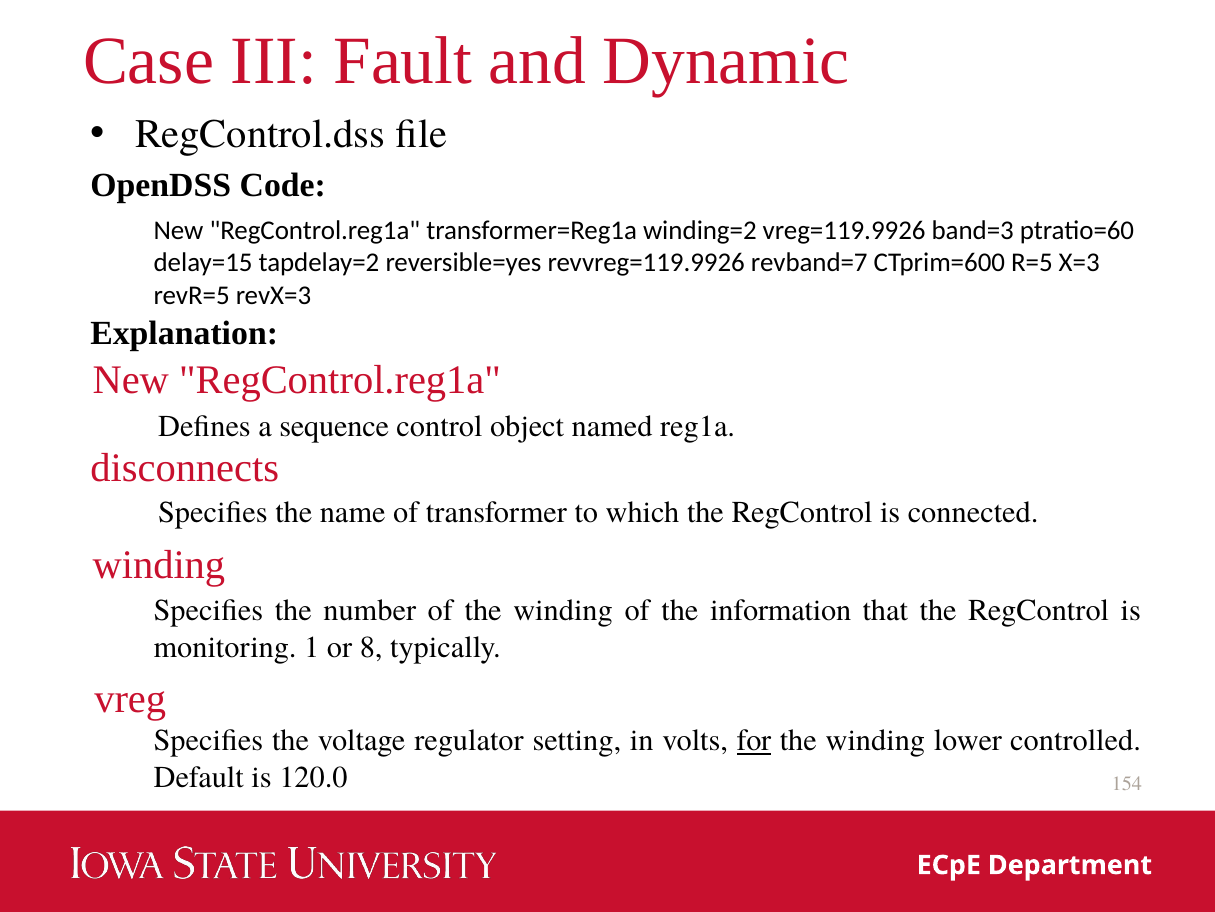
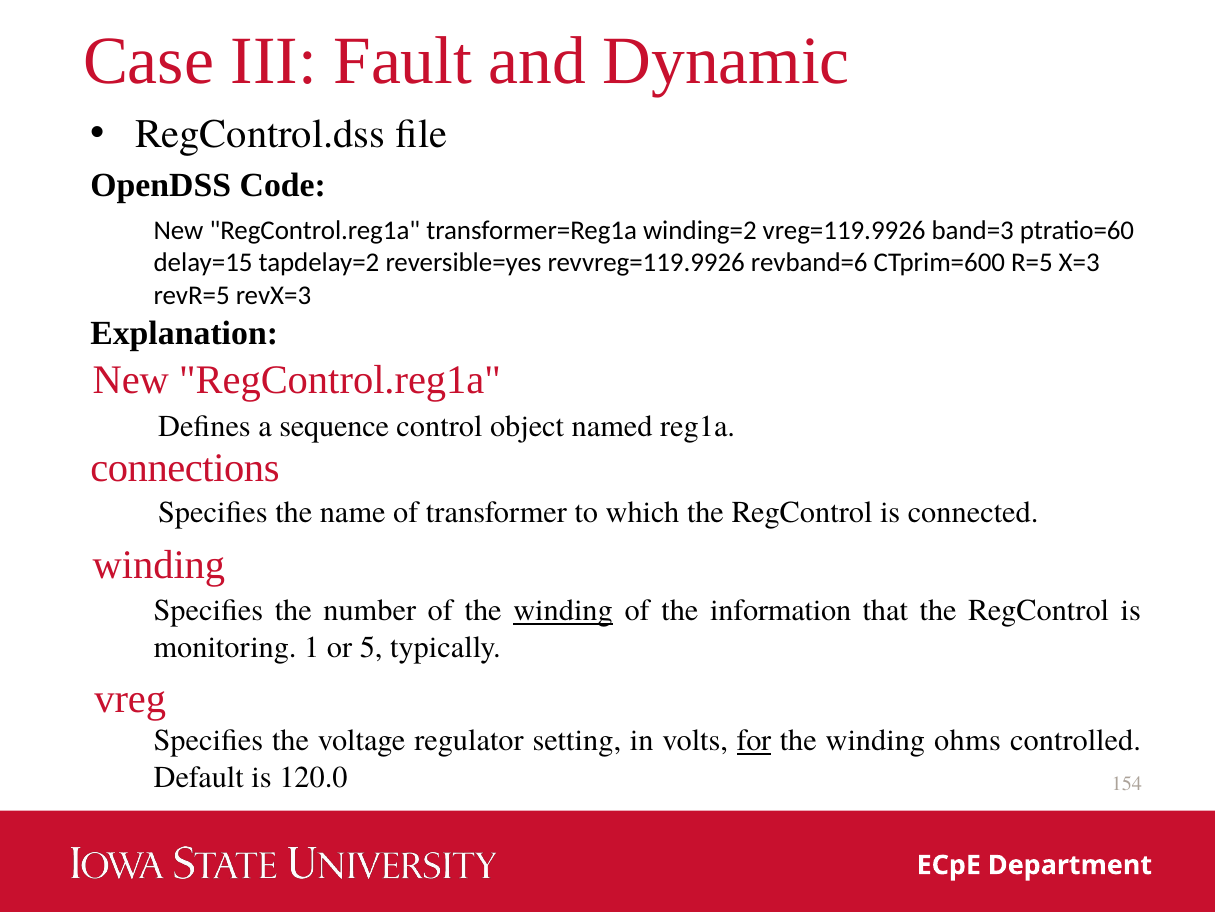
revband=7: revband=7 -> revband=6 (809, 263)
disconnects: disconnects -> connections (185, 468)
winding underline: none -> present (563, 610)
8: 8 -> 5 (371, 647)
lower: lower -> ohms (968, 740)
